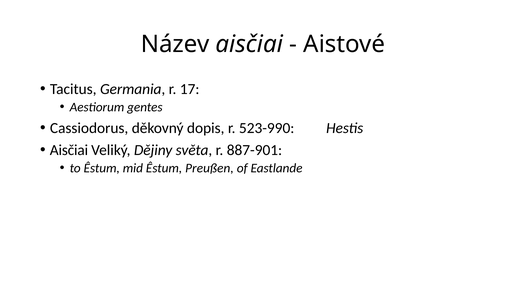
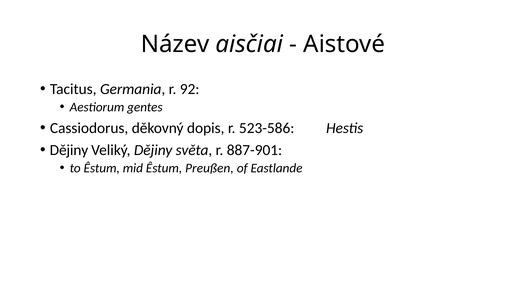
17: 17 -> 92 (190, 89)
523-990: 523-990 -> 523-586 (267, 128)
Aisčiai: Aisčiai -> Dějiny (69, 150)
